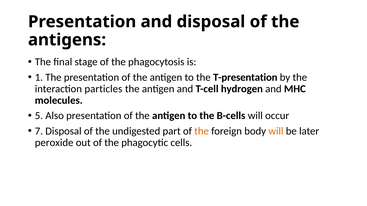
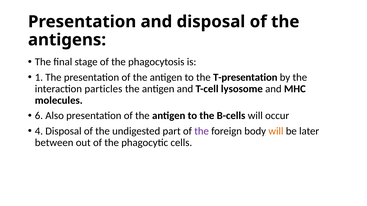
hydrogen: hydrogen -> lysosome (242, 89)
5: 5 -> 6 (39, 116)
7: 7 -> 4 (39, 131)
the colour: orange -> purple (202, 131)
peroxide: peroxide -> between (54, 143)
